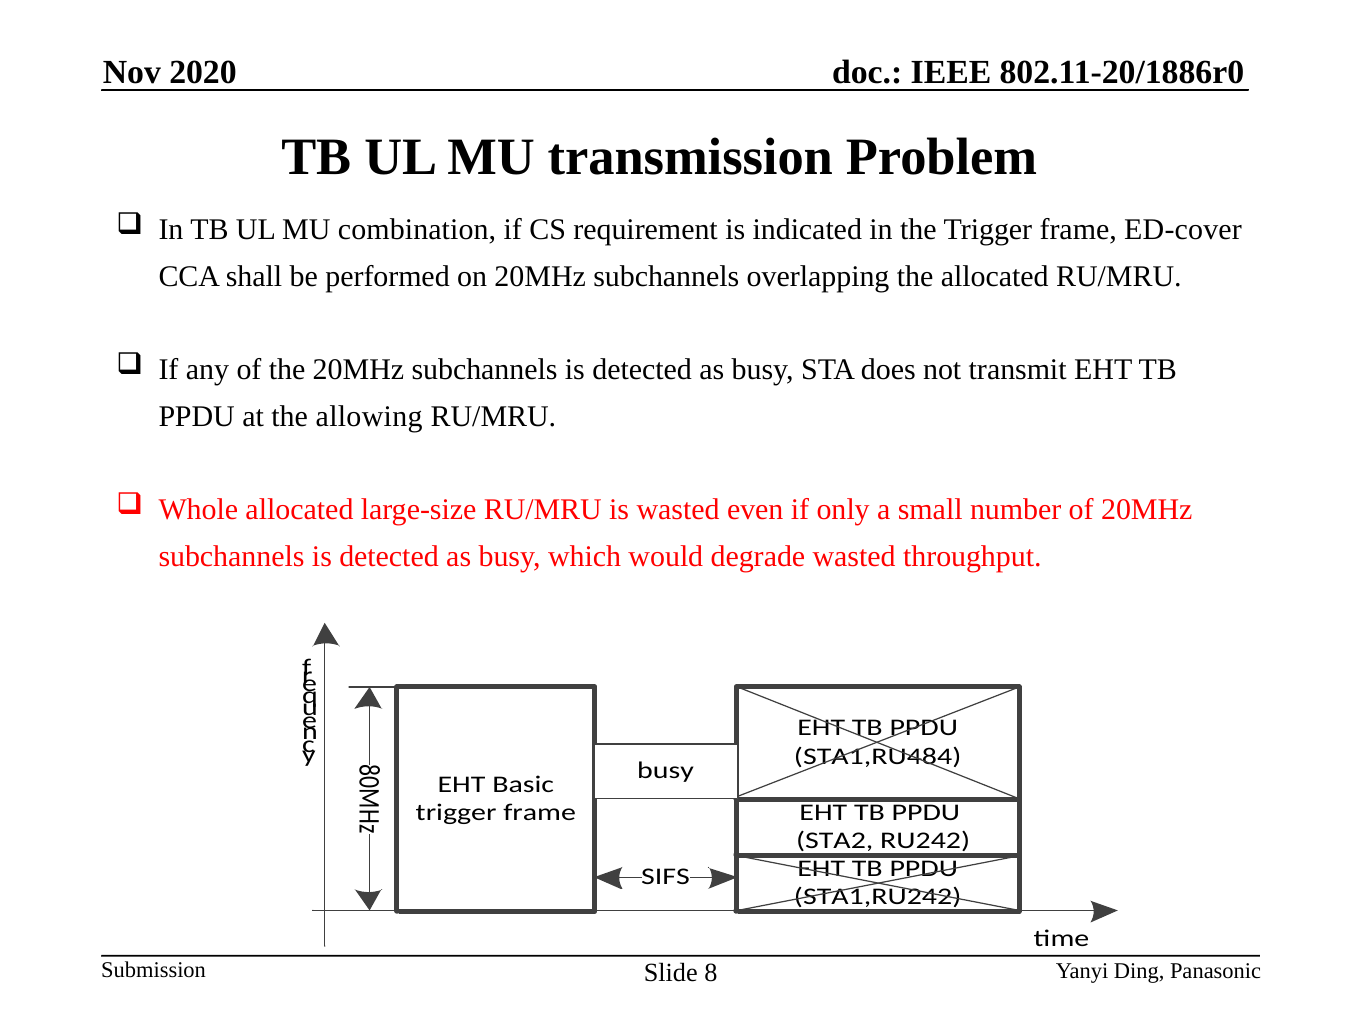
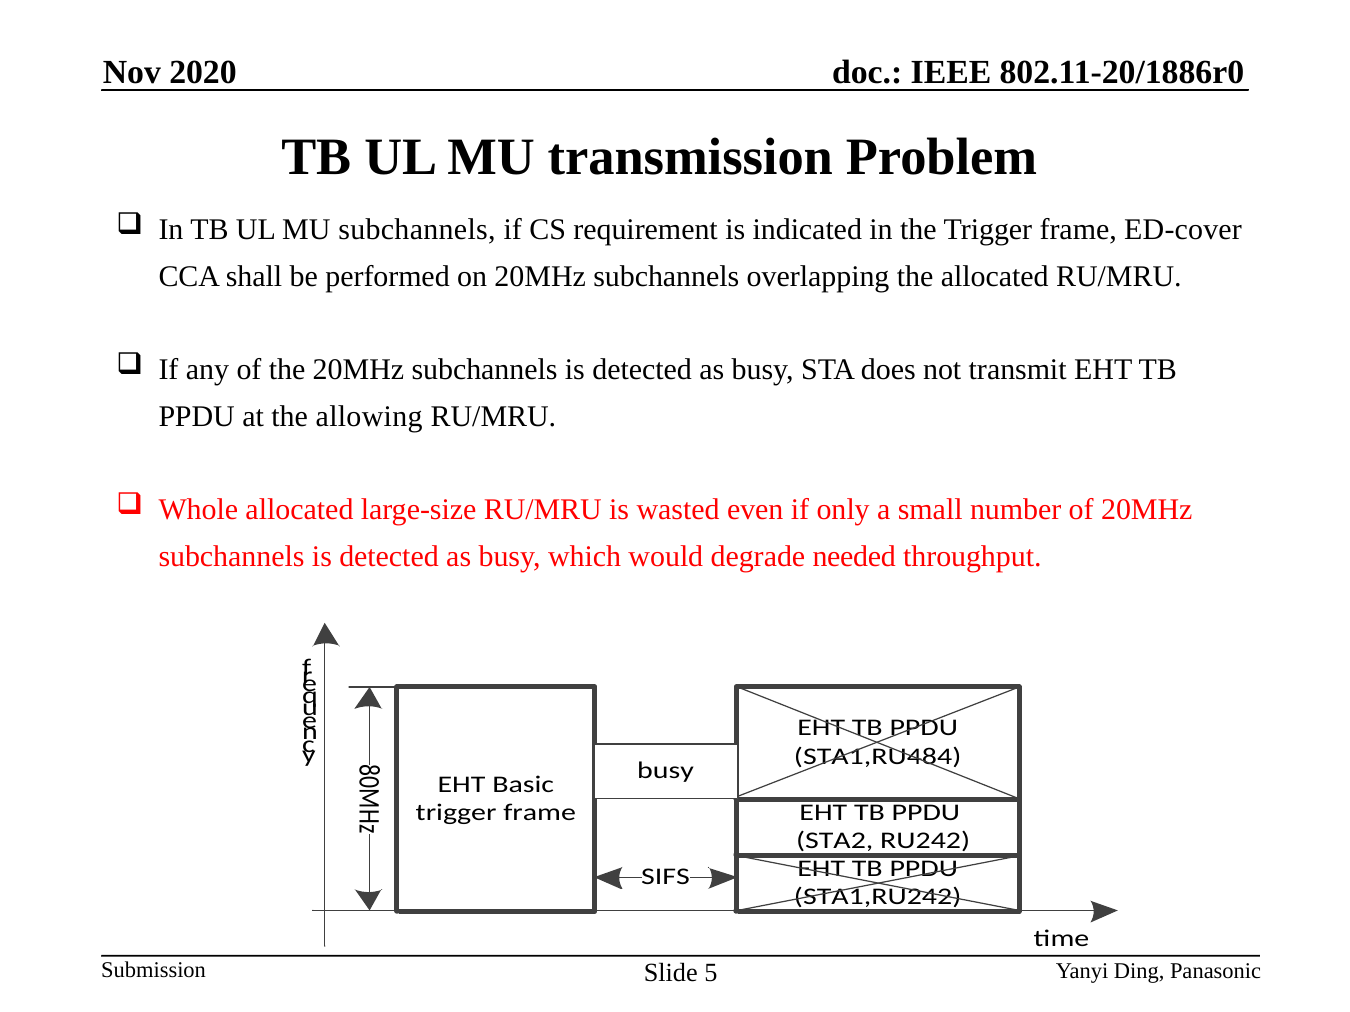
MU combination: combination -> subchannels (417, 230)
degrade wasted: wasted -> needed (854, 557)
Slide 8: 8 -> 5 (711, 974)
